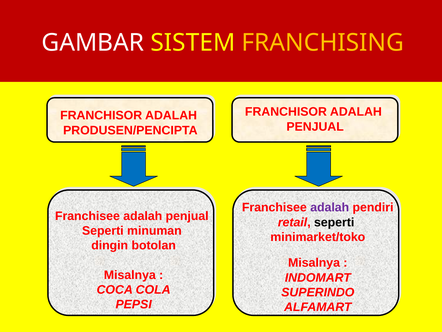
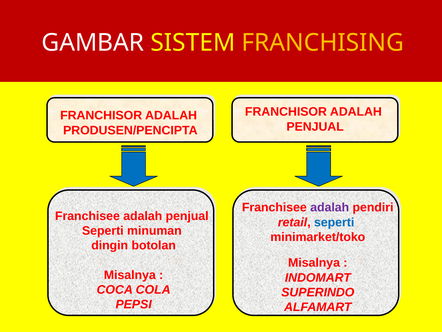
seperti colour: black -> blue (334, 222)
